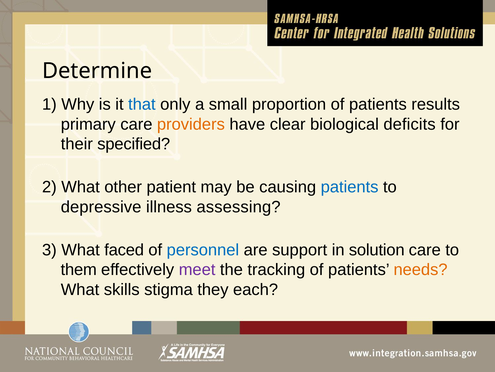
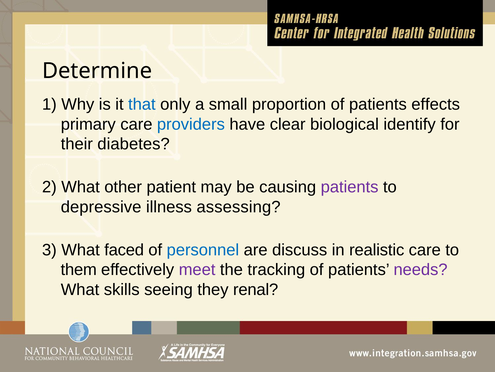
results: results -> effects (436, 104)
providers colour: orange -> blue (191, 124)
deficits: deficits -> identify (410, 124)
specified: specified -> diabetes (134, 144)
patients colour: blue -> purple (350, 187)
support: support -> discuss (300, 249)
solution: solution -> realistic (377, 249)
needs colour: orange -> purple (421, 269)
stigma: stigma -> seeing (168, 289)
each: each -> renal (256, 289)
